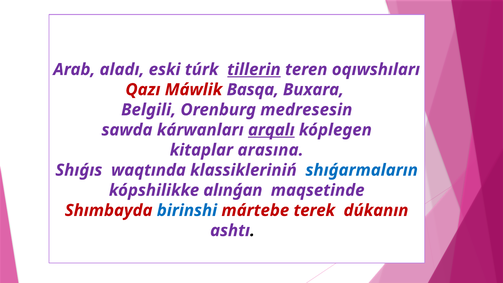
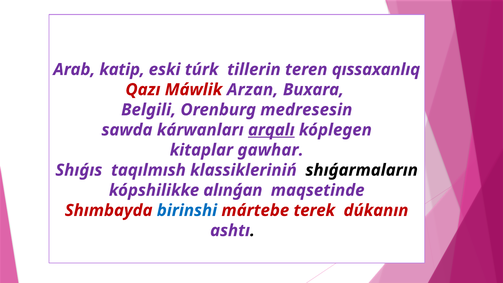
aladı: aladı -> katip (122, 69)
tillerin underline: present -> none (254, 69)
oqıwshıları: oqıwshıları -> qıssaxanlıq (376, 69)
Basqa: Basqa -> Arzan (253, 90)
arasına: arasına -> gawhar (270, 150)
waqtında: waqtında -> taqılmısh (148, 170)
shıǵarmaların colour: blue -> black (362, 170)
